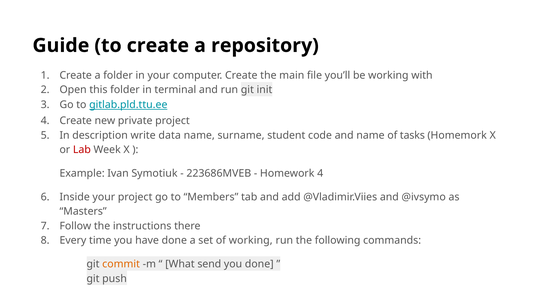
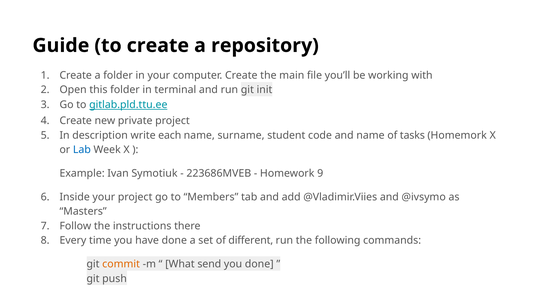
data: data -> each (170, 135)
Lab colour: red -> blue (82, 150)
Homework 4: 4 -> 9 (320, 174)
of working: working -> different (251, 241)
